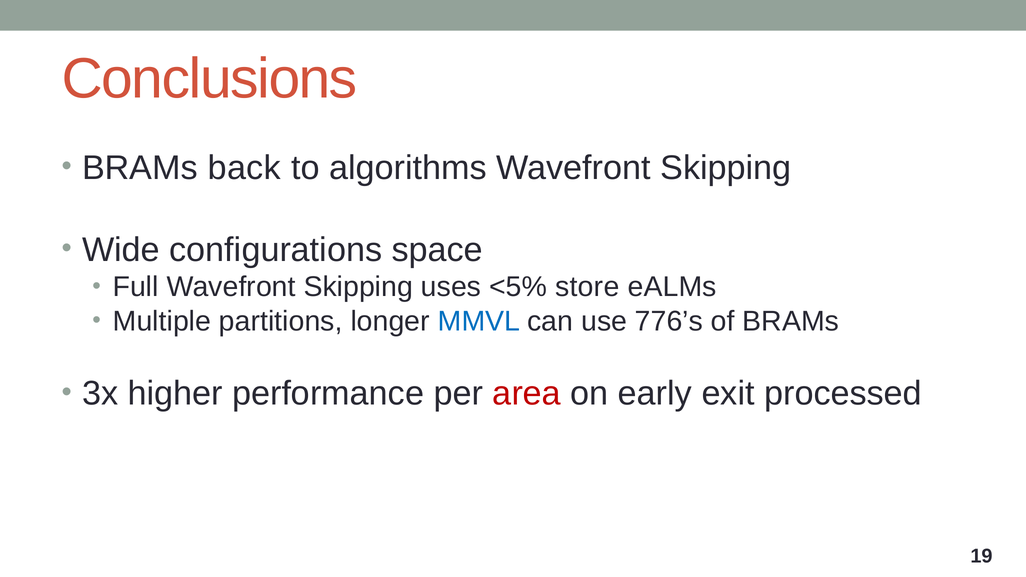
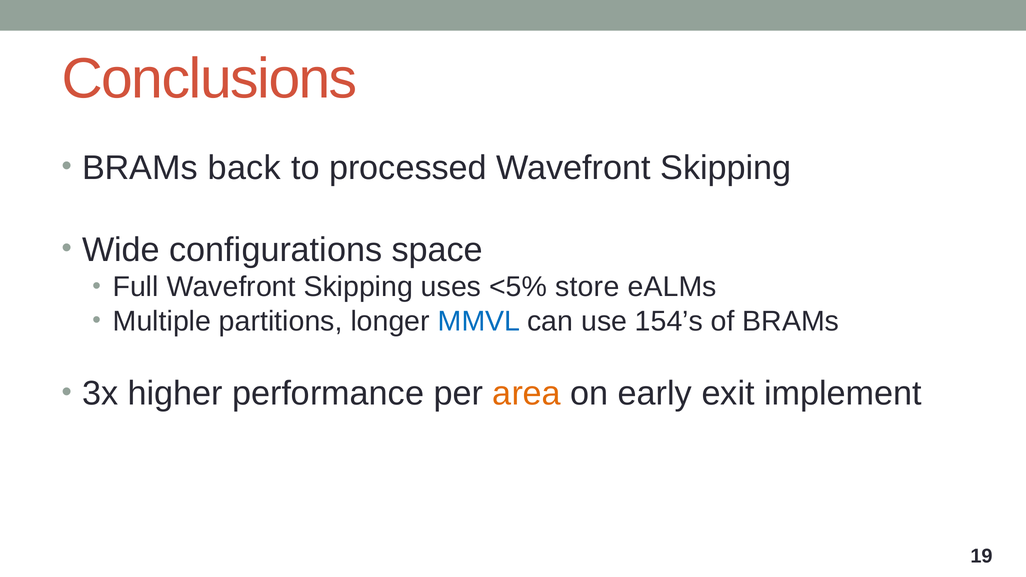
algorithms: algorithms -> processed (408, 168)
776’s: 776’s -> 154’s (669, 321)
area colour: red -> orange (527, 394)
processed: processed -> implement (843, 394)
